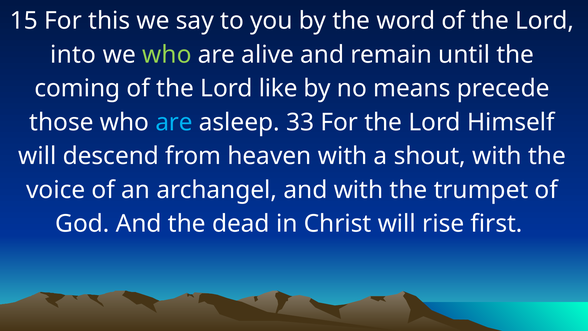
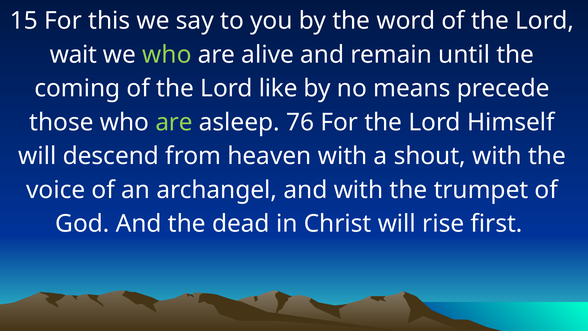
into: into -> wait (73, 55)
are colour: light blue -> light green (174, 122)
33: 33 -> 76 (300, 122)
